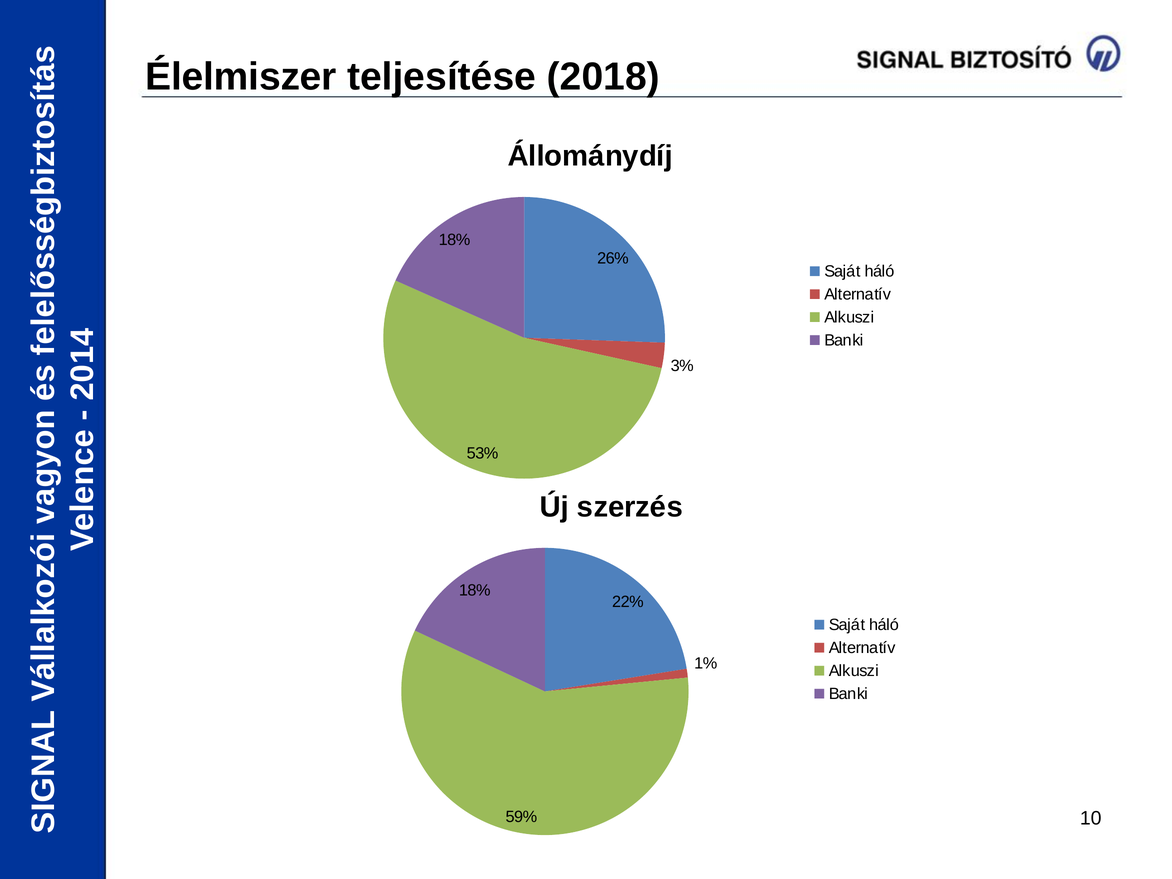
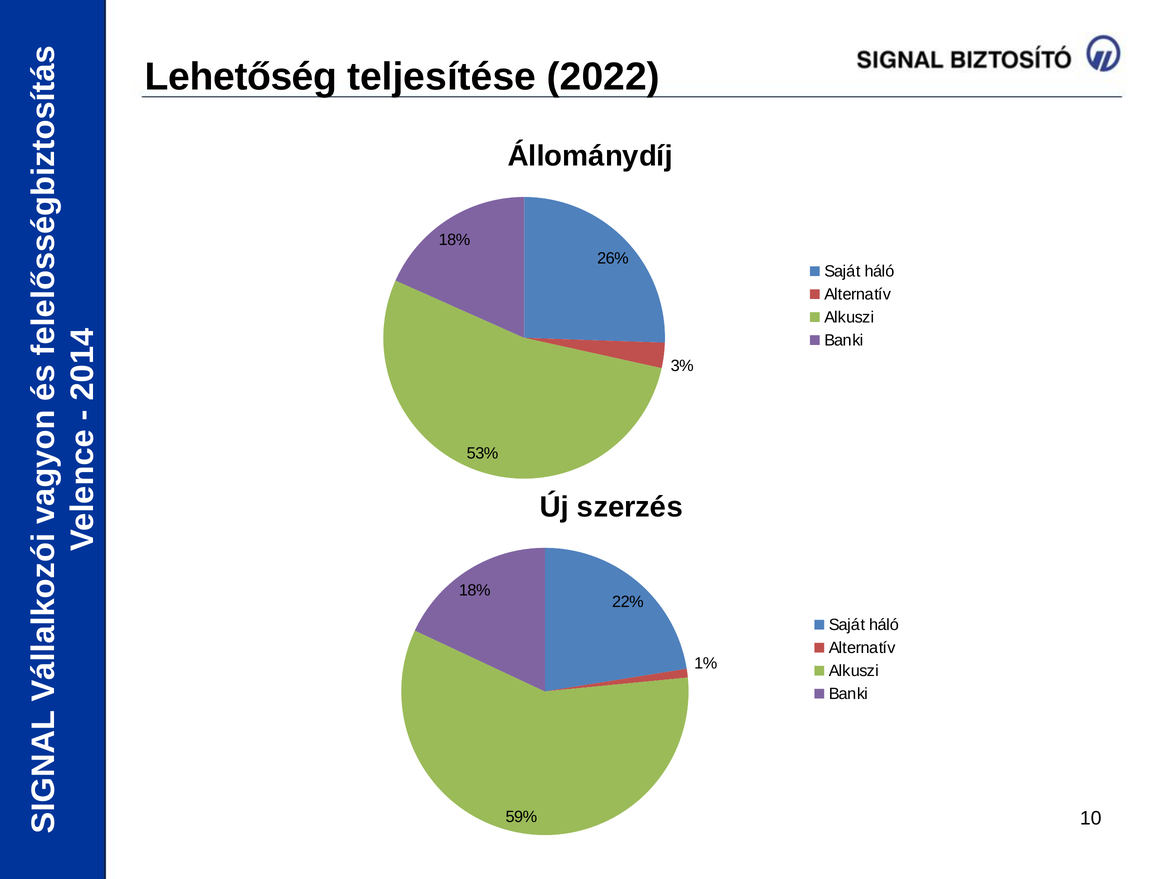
Élelmiszer: Élelmiszer -> Lehetőség (241, 77)
2018: 2018 -> 2022 (603, 77)
